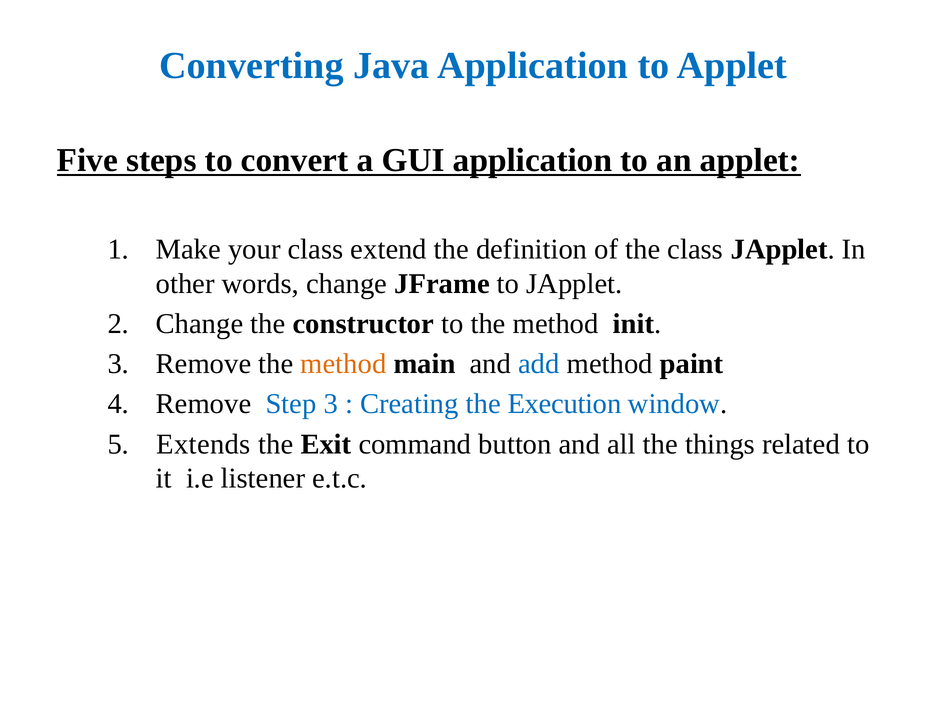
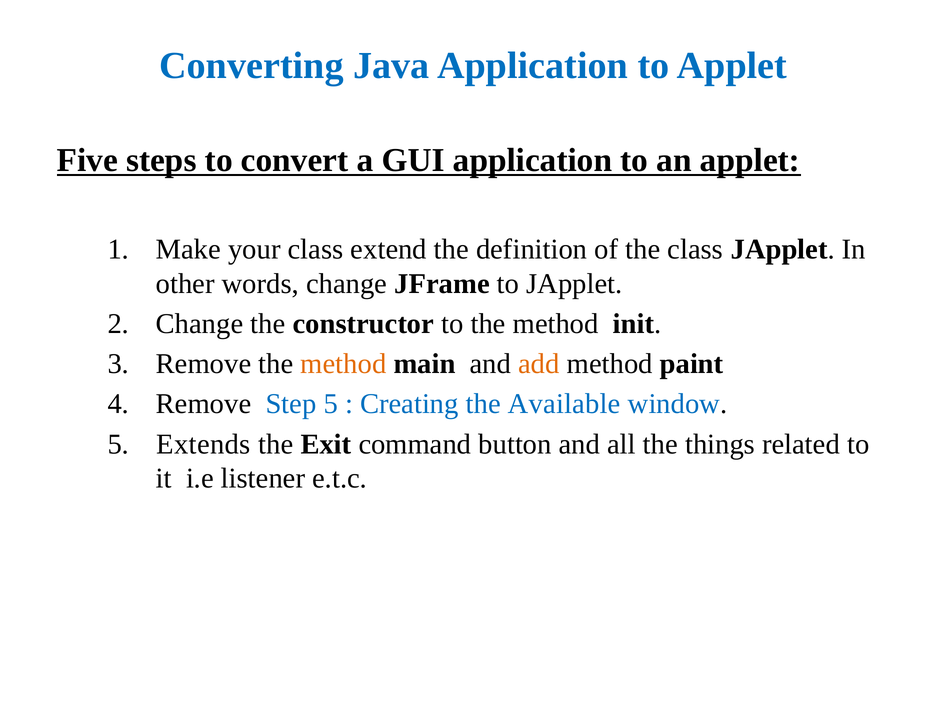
add colour: blue -> orange (539, 364)
Step 3: 3 -> 5 (331, 404)
Execution: Execution -> Available (564, 404)
